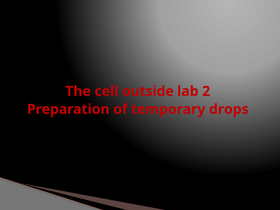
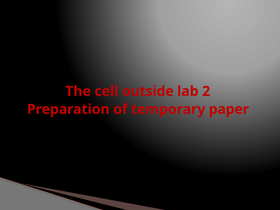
drops: drops -> paper (229, 109)
